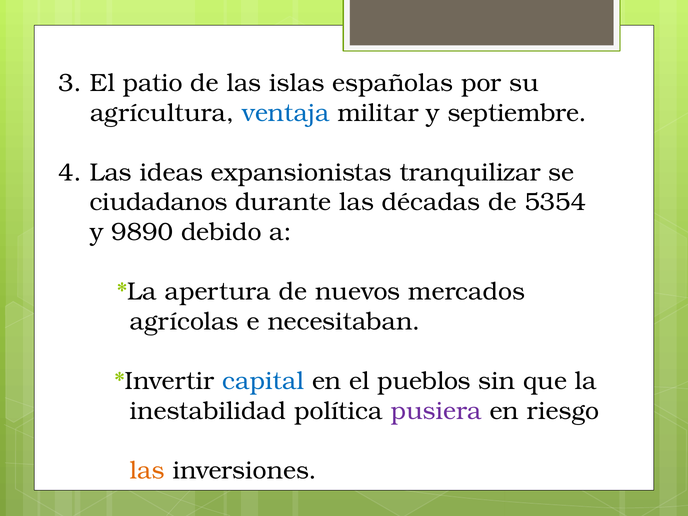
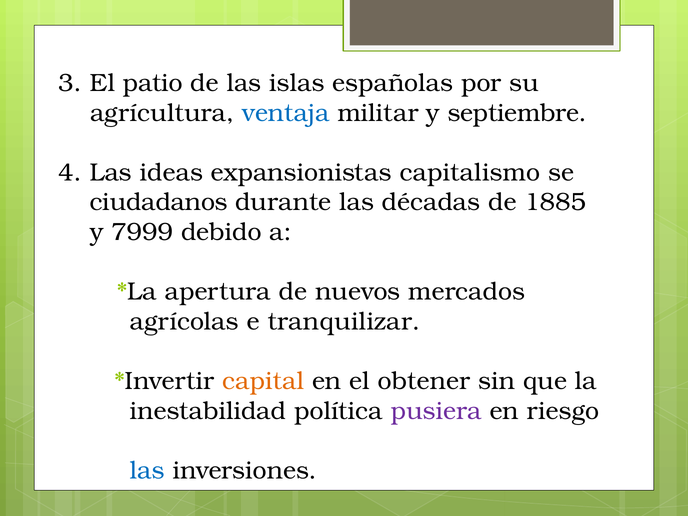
tranquilizar: tranquilizar -> capitalismo (470, 172)
5354: 5354 -> 1885 (555, 202)
9890: 9890 -> 7999 (142, 232)
necesitaban: necesitaban -> tranquilizar (344, 321)
capital colour: blue -> orange (263, 381)
pueblos: pueblos -> obtener (424, 381)
las colour: orange -> blue (147, 470)
